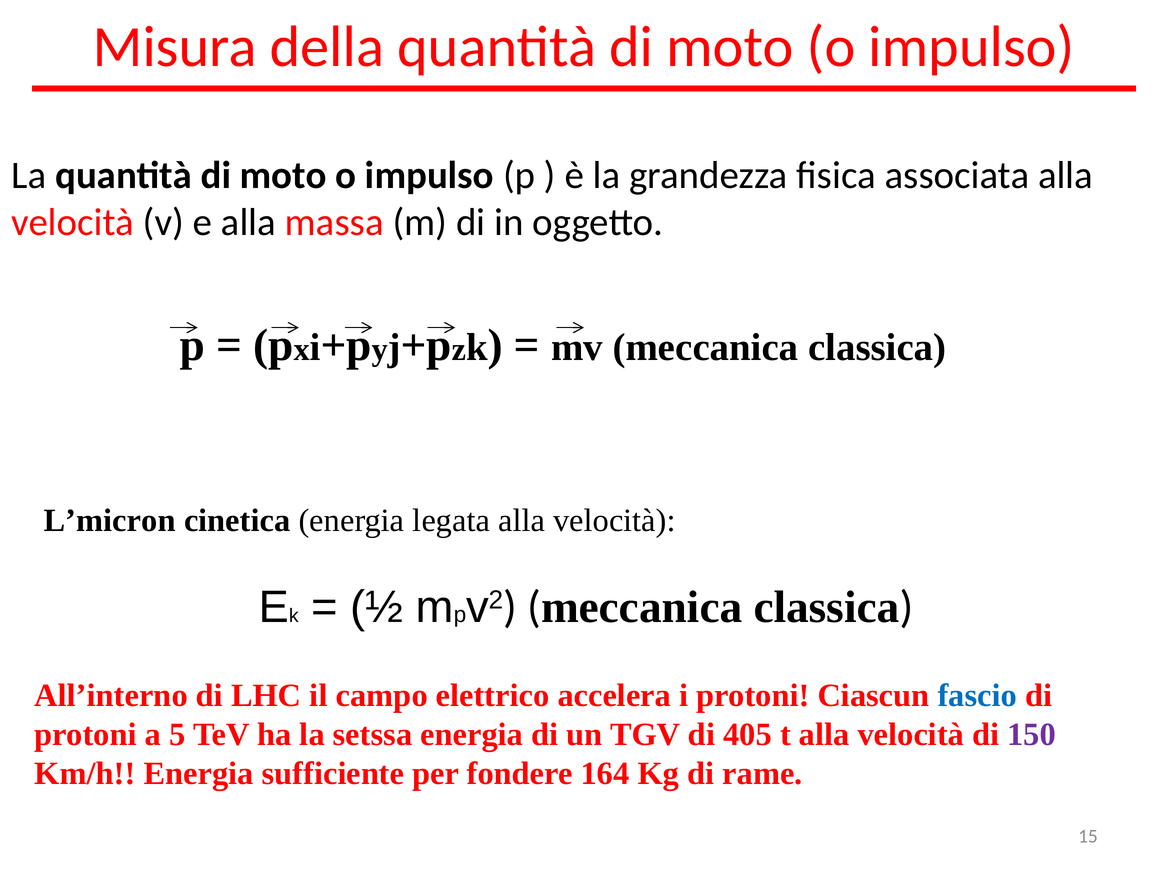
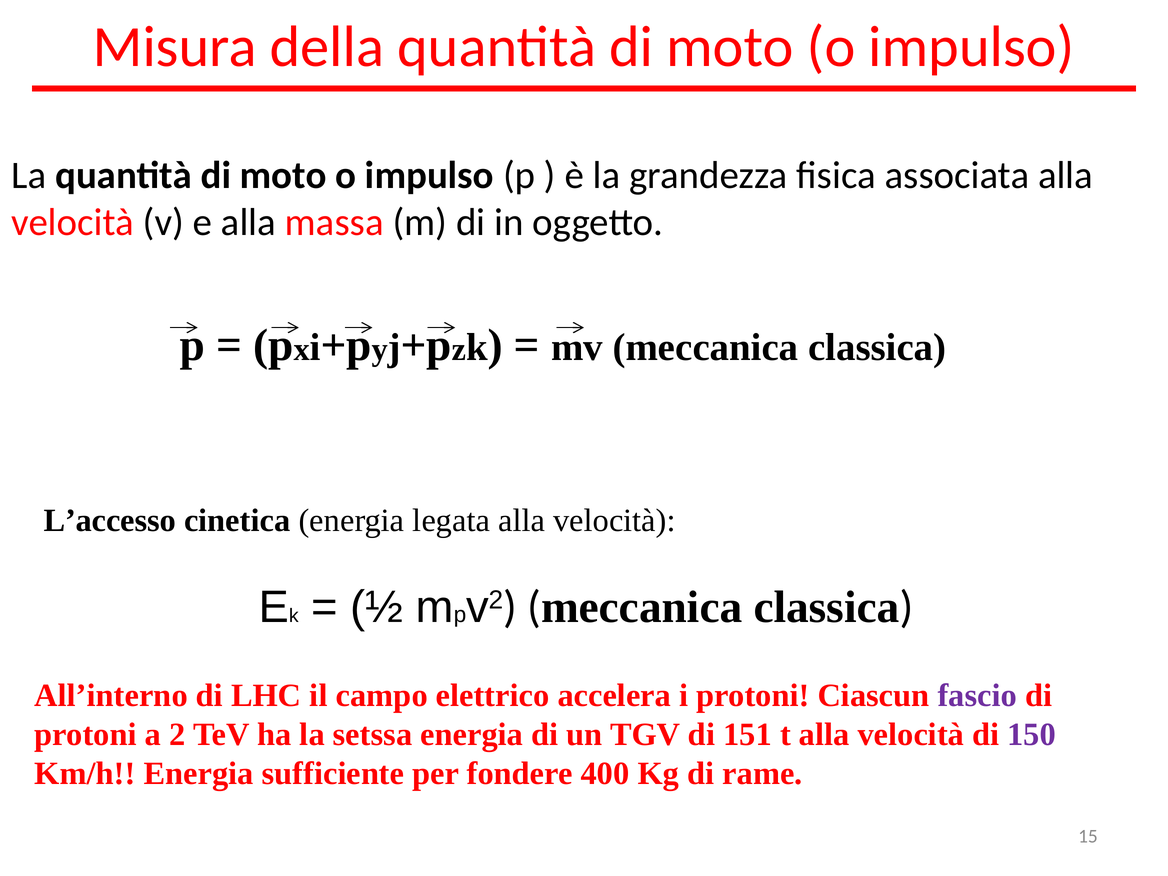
L’micron: L’micron -> L’accesso (110, 521)
fascio colour: blue -> purple (977, 695)
5: 5 -> 2 (177, 734)
405: 405 -> 151 (747, 734)
164: 164 -> 400 (605, 773)
